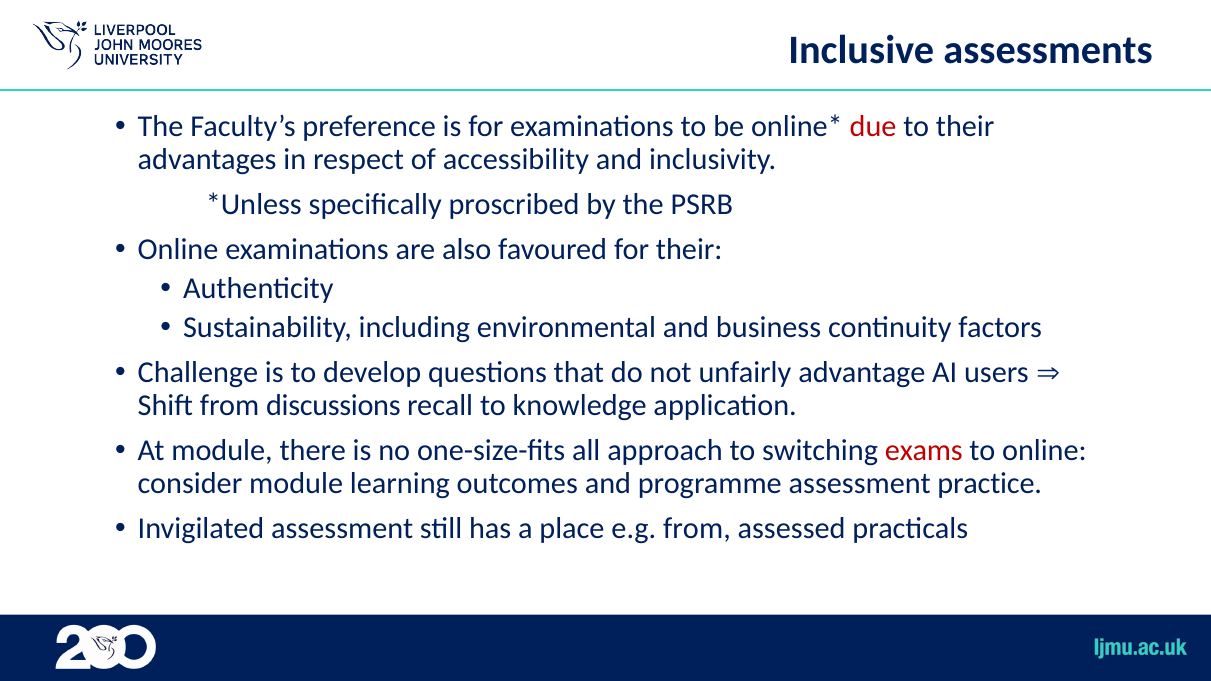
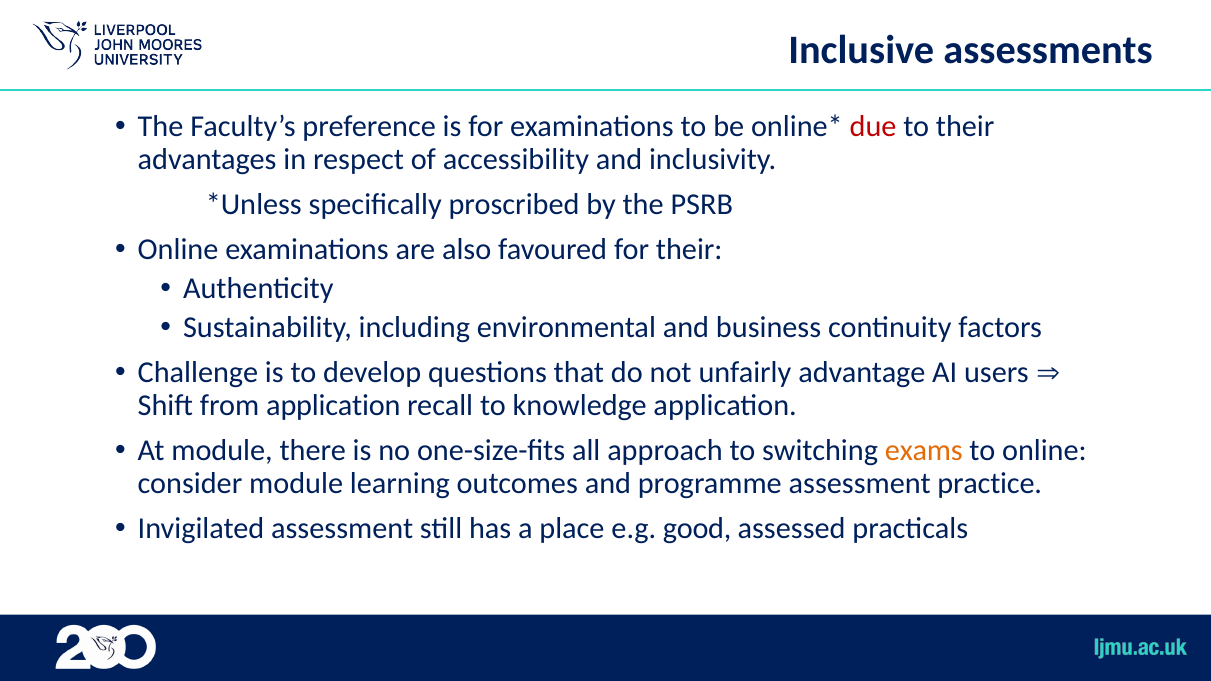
from discussions: discussions -> application (333, 406)
exams colour: red -> orange (924, 451)
e.g from: from -> good (697, 529)
